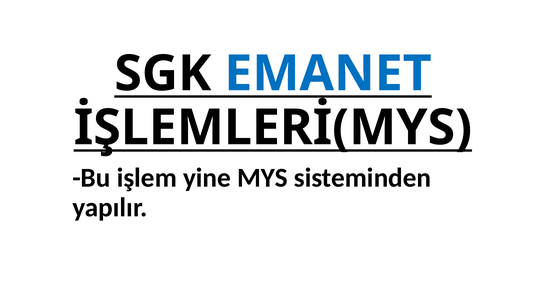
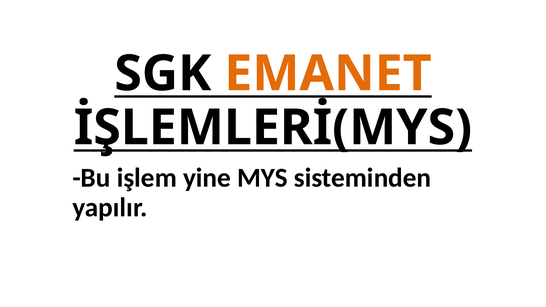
EMANET colour: blue -> orange (328, 74)
